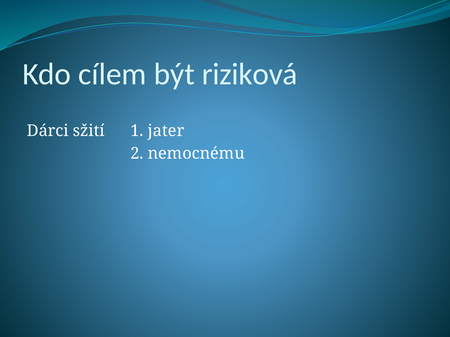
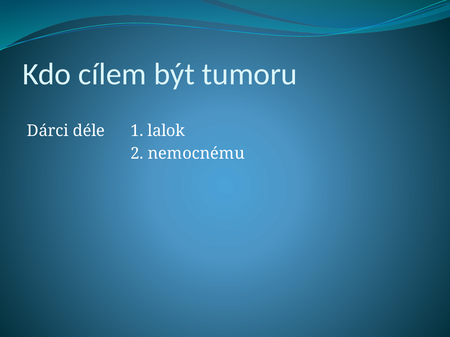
riziková: riziková -> tumoru (250, 74)
sžití: sžití -> déle (89, 131)
jater: jater -> lalok (166, 131)
